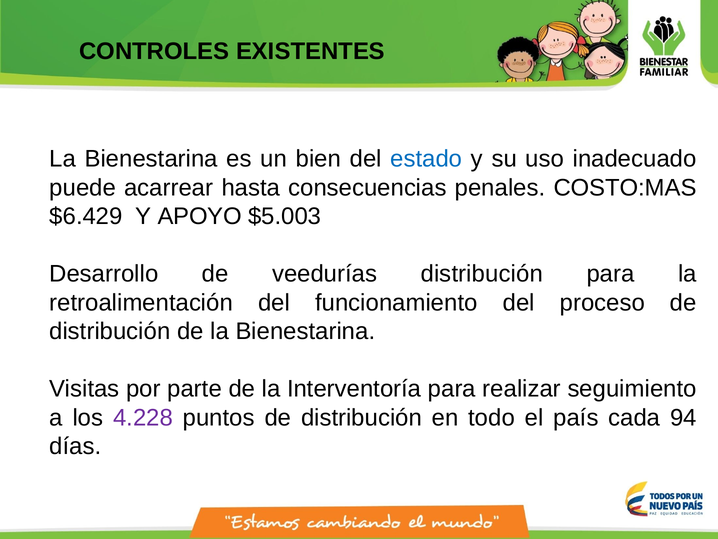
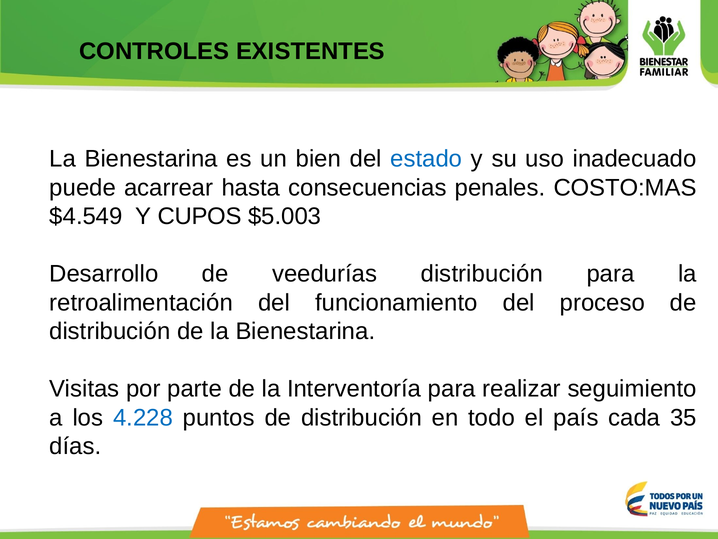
$6.429: $6.429 -> $4.549 (86, 216)
APOYO: APOYO -> CUPOS (200, 216)
4.228 colour: purple -> blue (143, 417)
94: 94 -> 35 (683, 417)
